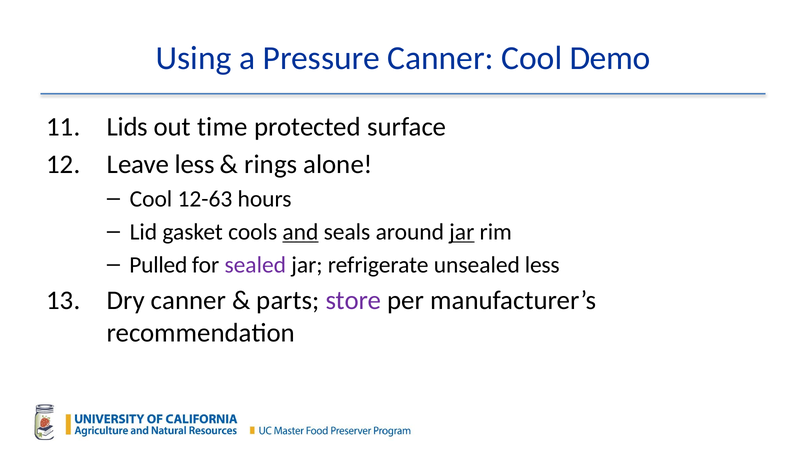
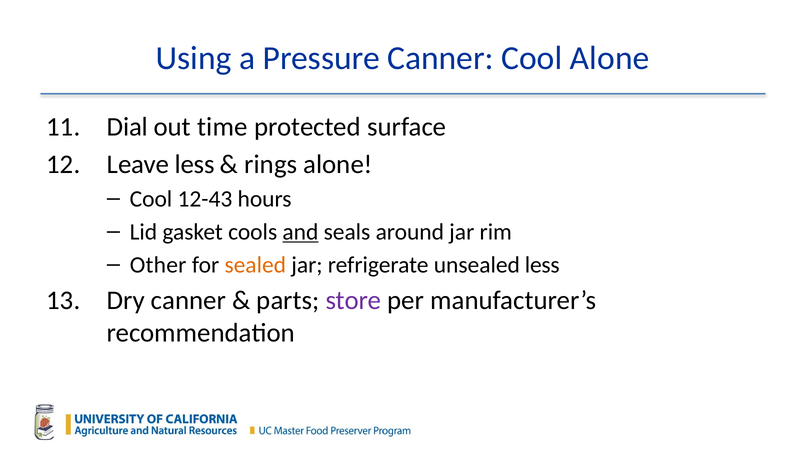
Cool Demo: Demo -> Alone (610, 58)
Lids: Lids -> Dial (127, 127)
12-63: 12-63 -> 12-43 (205, 199)
jar underline: present -> none (462, 232)
Pulled: Pulled -> Other (158, 265)
sealed colour: purple -> orange (255, 265)
